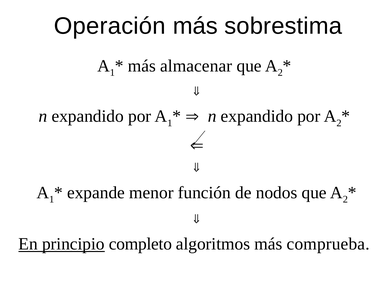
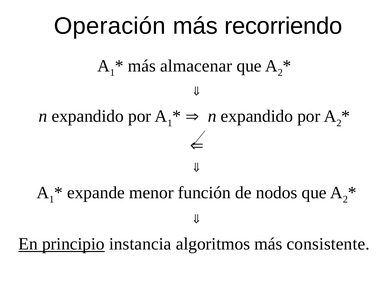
sobrestima: sobrestima -> recorriendo (283, 26)
completo: completo -> instancia (140, 244)
comprueba: comprueba -> consistente (328, 244)
